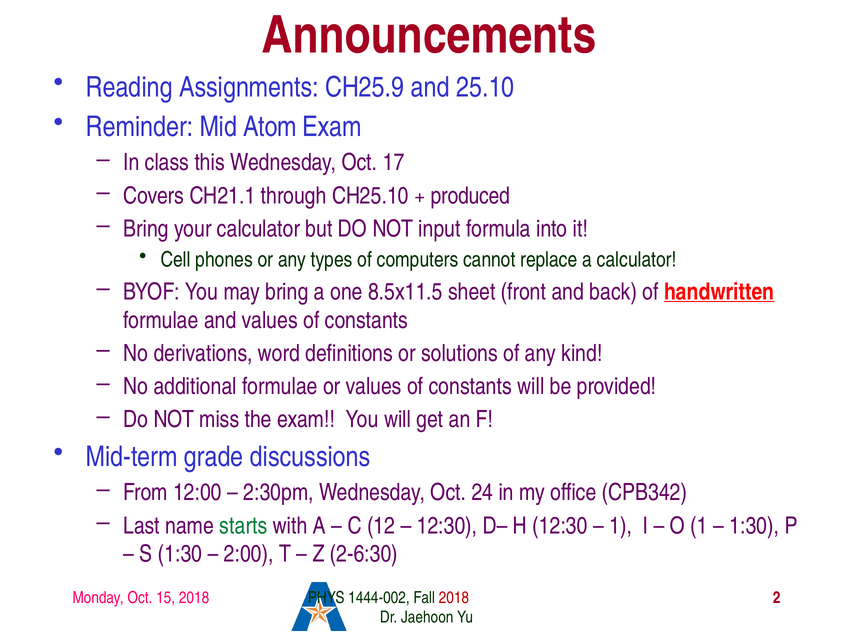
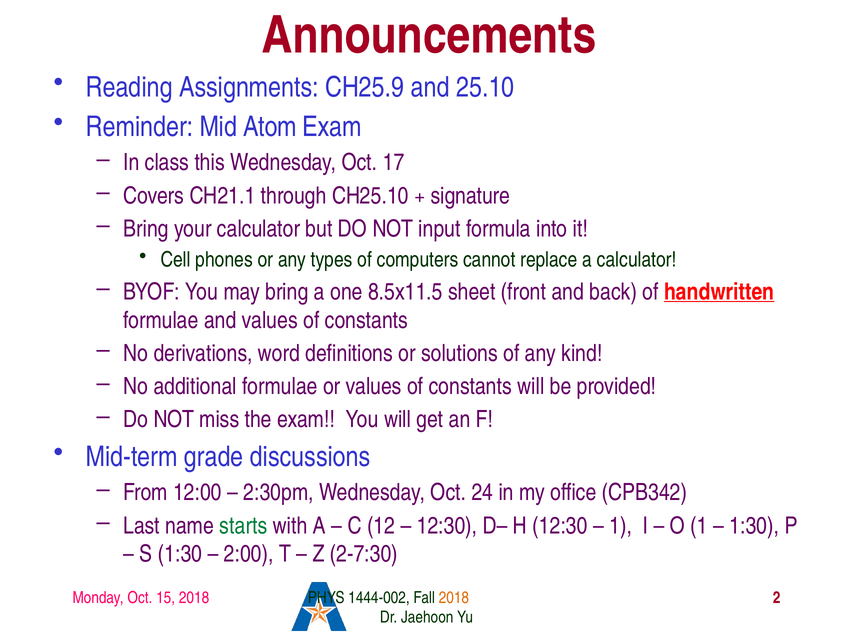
produced: produced -> signature (470, 196)
2-6:30: 2-6:30 -> 2-7:30 (364, 555)
2018 colour: red -> orange (454, 598)
